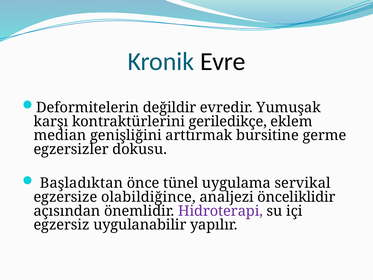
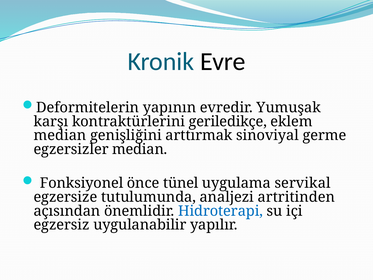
değildir: değildir -> yapının (170, 107)
bursitine: bursitine -> sinoviyal (267, 135)
egzersizler dokusu: dokusu -> median (140, 149)
Başladıktan: Başladıktan -> Fonksiyonel (82, 183)
olabildiğince: olabildiğince -> tutulumunda (148, 197)
önceliklidir: önceliklidir -> artritinden (296, 197)
Hidroterapi colour: purple -> blue (221, 211)
